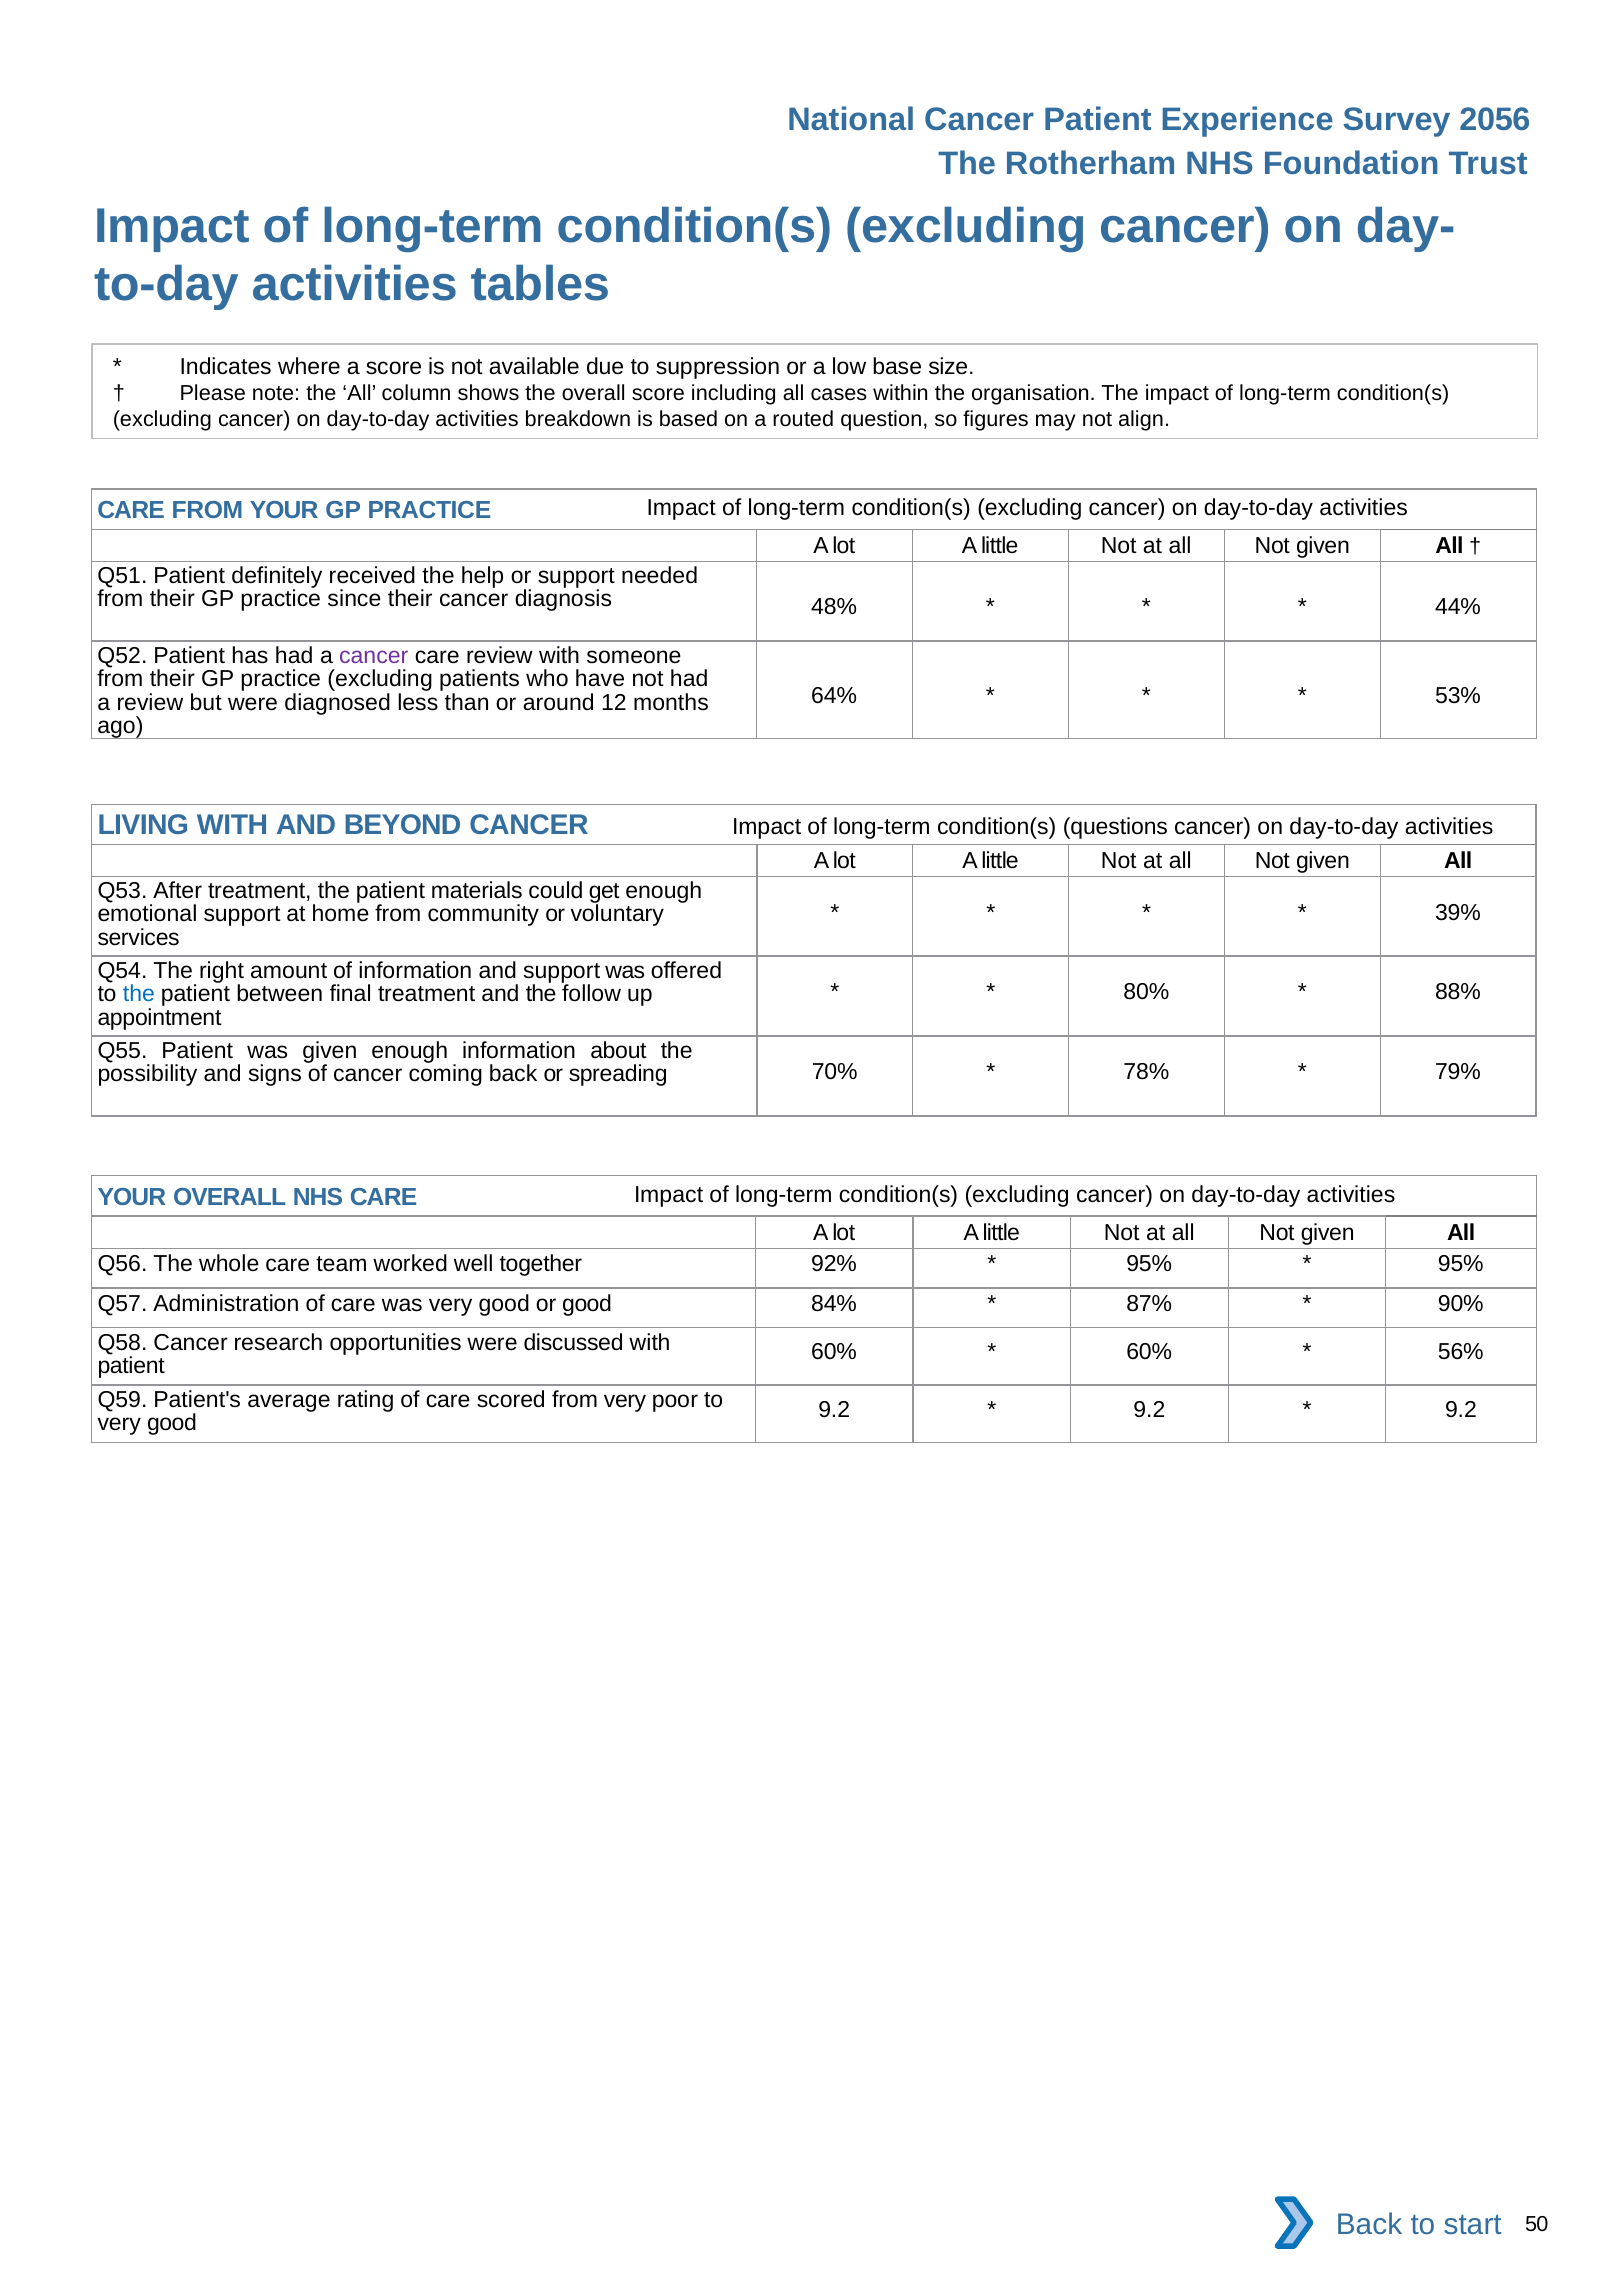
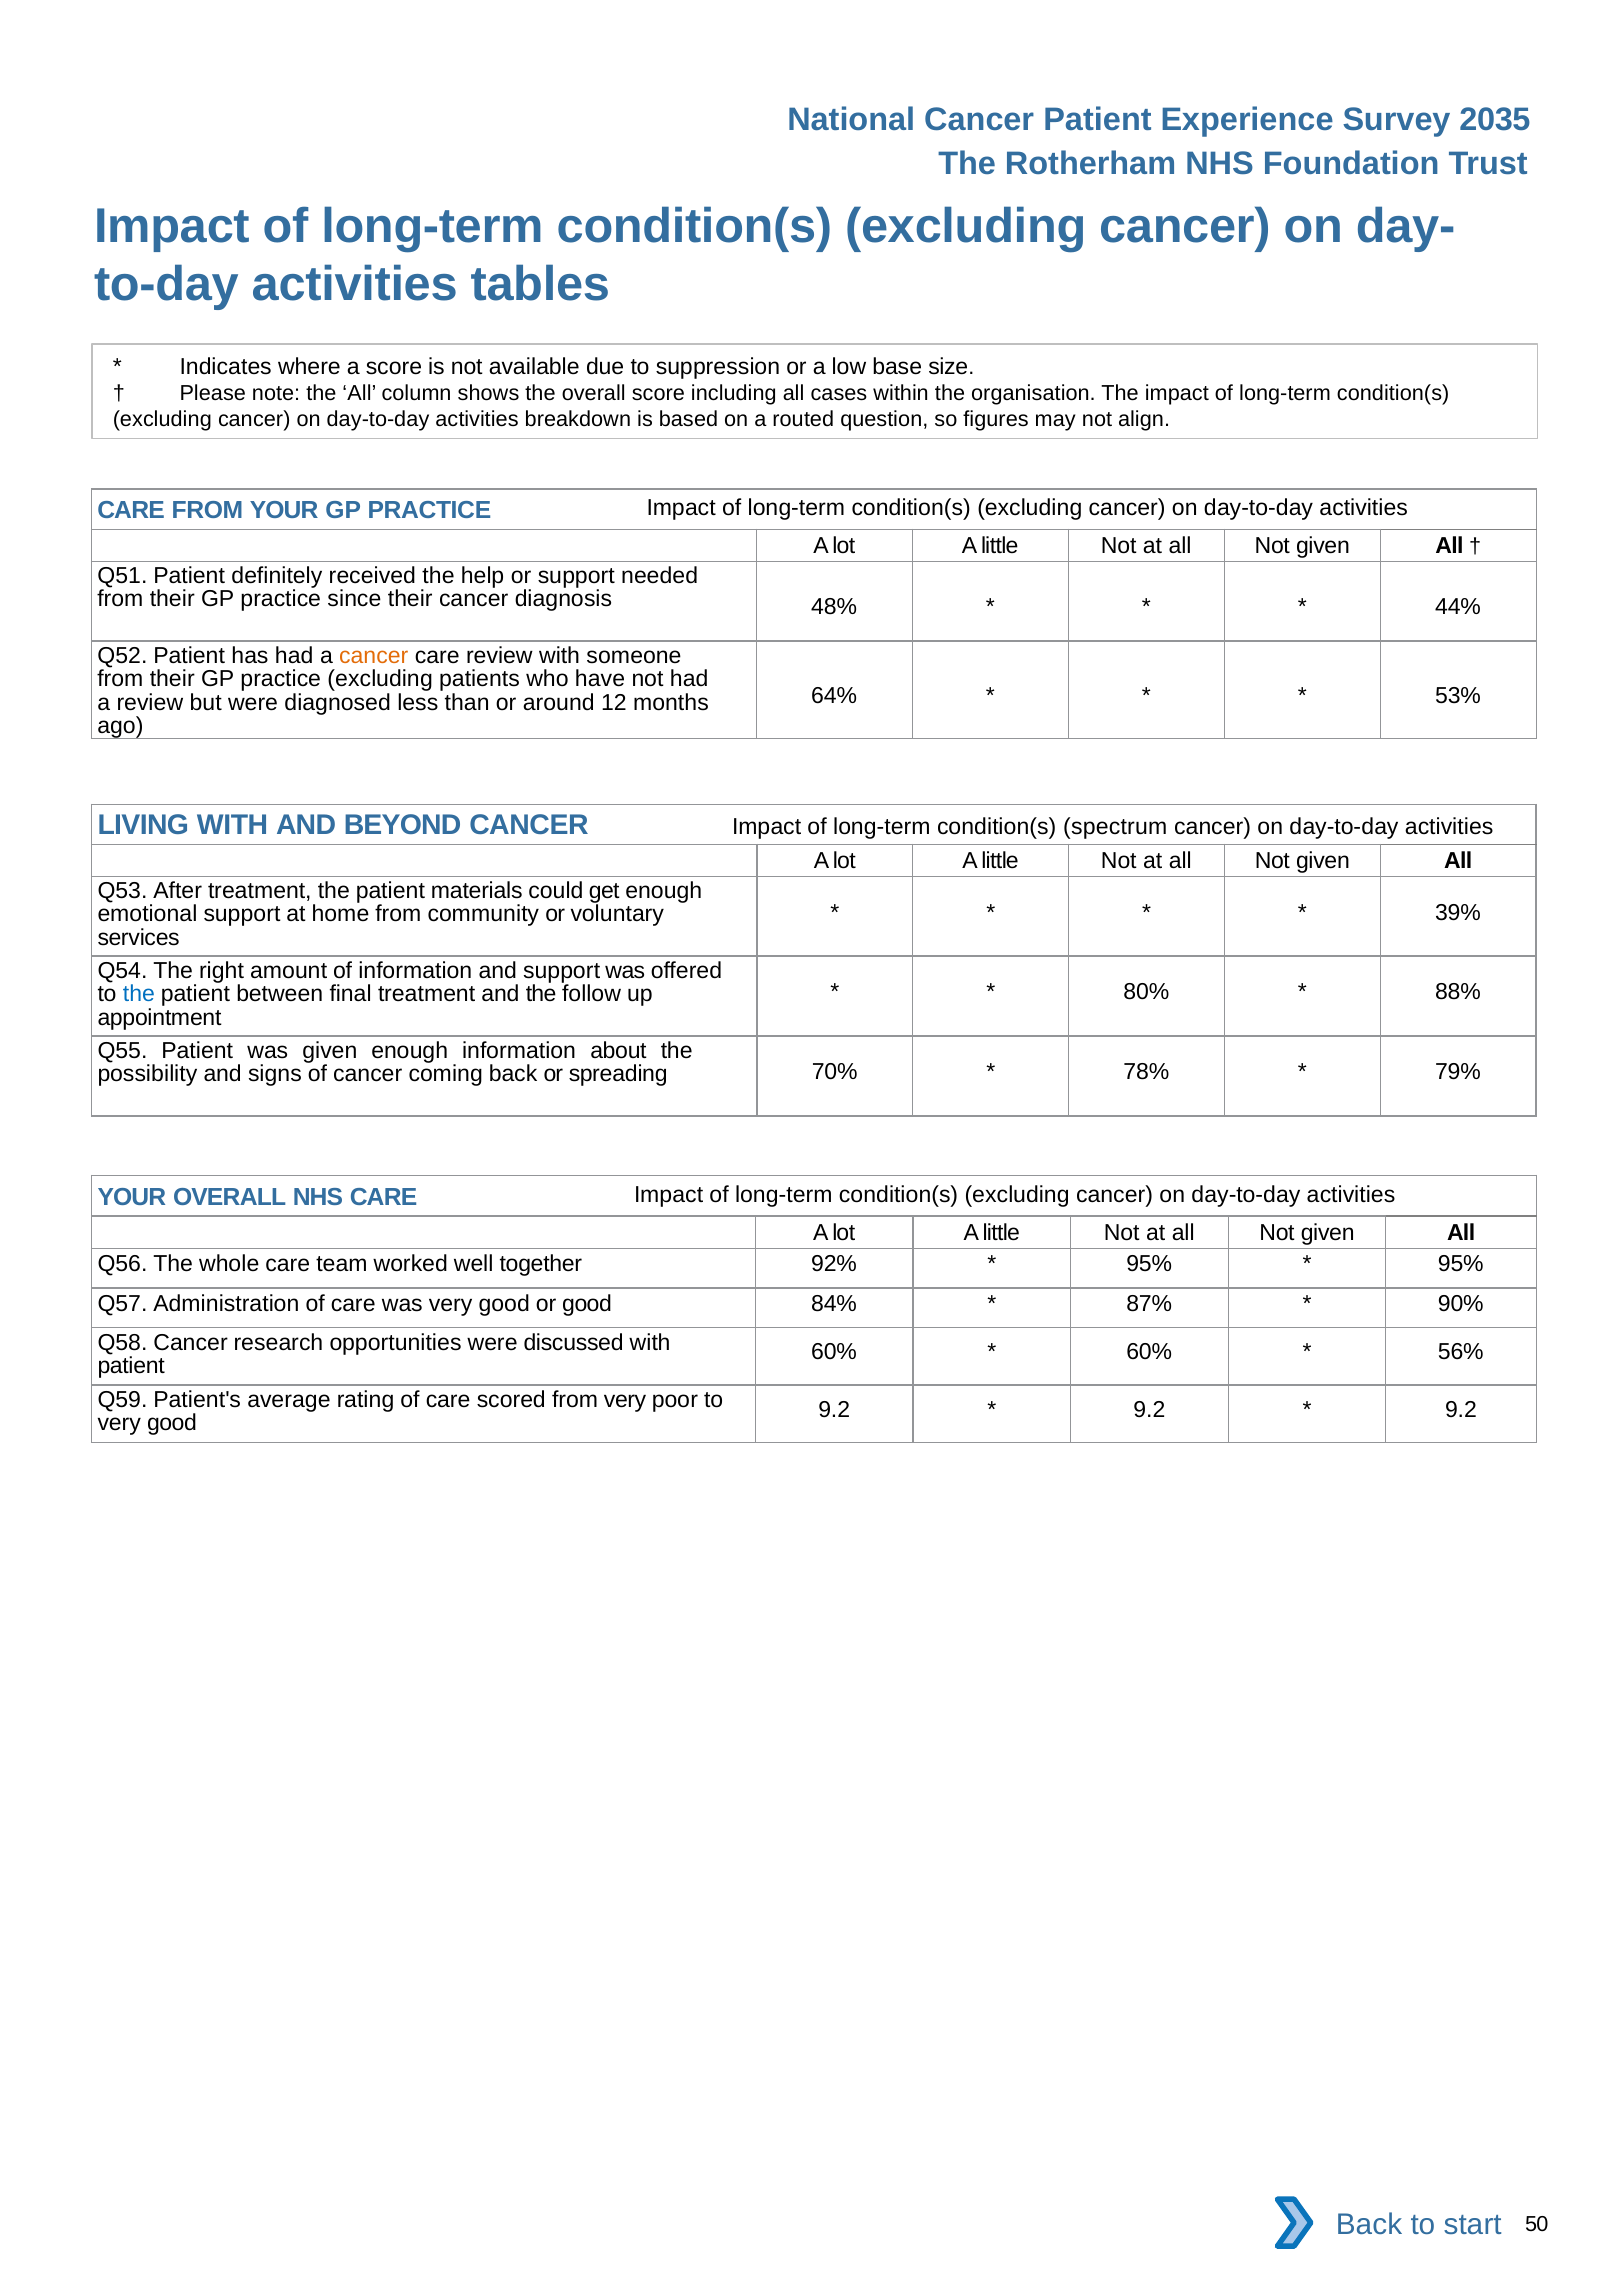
2056: 2056 -> 2035 (1495, 120)
cancer colour: purple -> orange (374, 656)
questions: questions -> spectrum (1115, 827)
